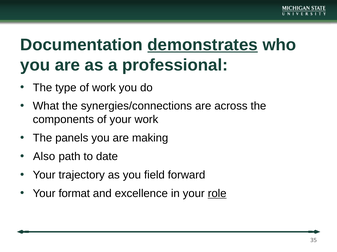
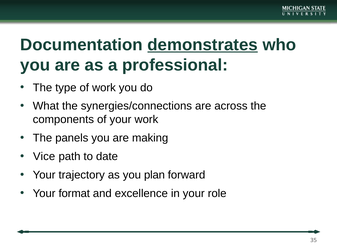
Also: Also -> Vice (44, 157)
field: field -> plan (154, 175)
role underline: present -> none (217, 194)
